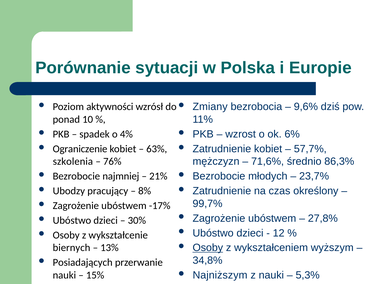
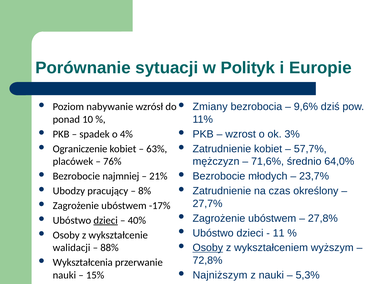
Polska: Polska -> Polityk (248, 68)
aktywności: aktywności -> nabywanie (110, 107)
6%: 6% -> 3% (292, 134)
86,3%: 86,3% -> 64,0% (339, 162)
szkolenia: szkolenia -> placówek (73, 162)
99,7%: 99,7% -> 27,7% (208, 204)
dzieci underline: none -> present (106, 221)
30%: 30% -> 40% (137, 221)
12: 12 -> 11 (279, 233)
biernych: biernych -> walidacji (72, 248)
13%: 13% -> 88% (110, 248)
34,8%: 34,8% -> 72,8% (208, 261)
Posiadających: Posiadających -> Wykształcenia (83, 263)
